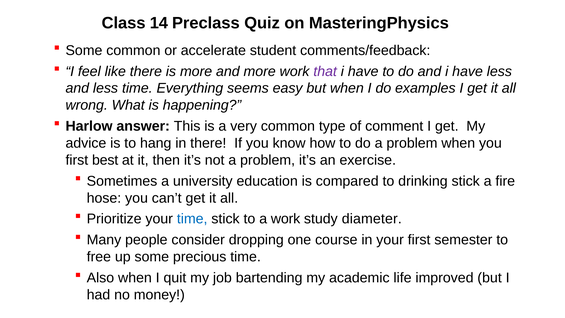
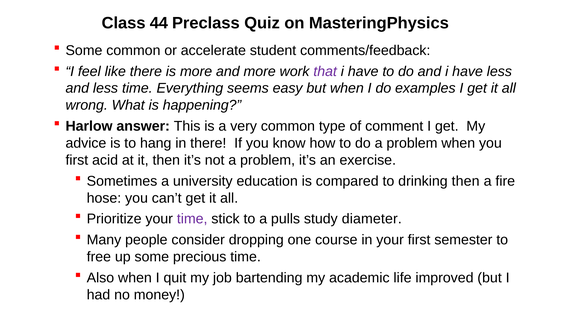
14: 14 -> 44 (159, 23)
best: best -> acid (105, 160)
drinking stick: stick -> then (466, 181)
time colour: blue -> purple (192, 219)
a work: work -> pulls (286, 219)
